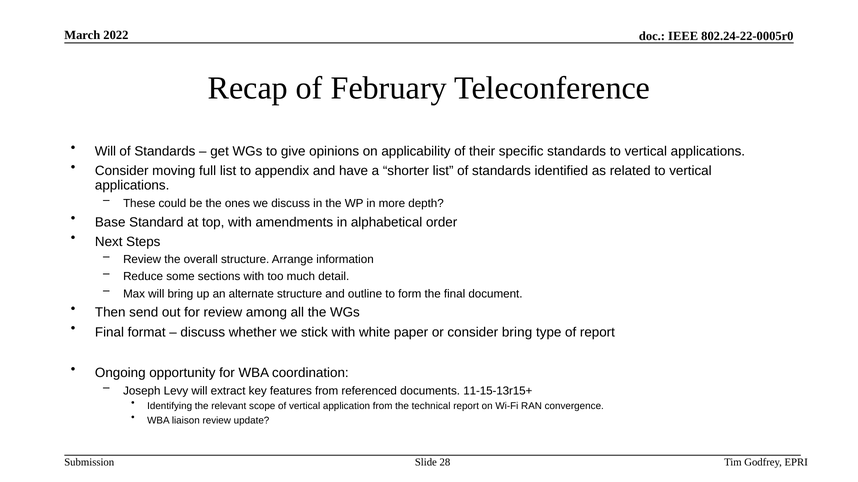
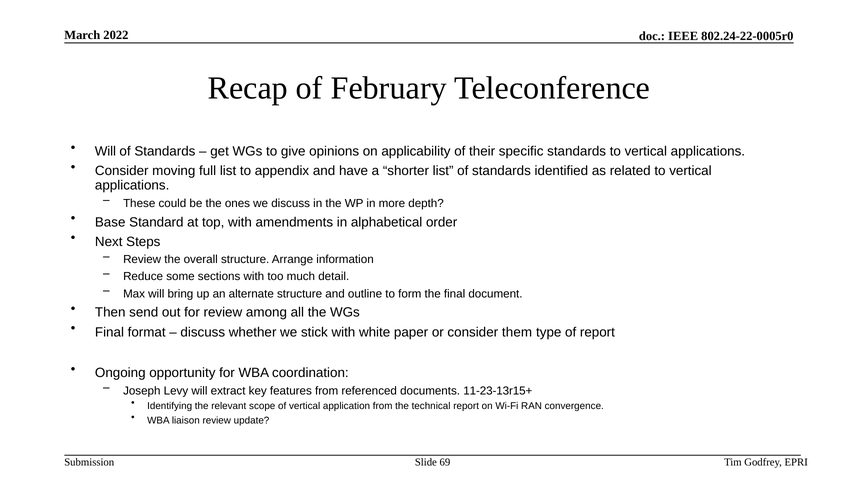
consider bring: bring -> them (517, 333)
11-15-13r15+: 11-15-13r15+ -> 11-23-13r15+ (498, 391)
28: 28 -> 69 (445, 463)
